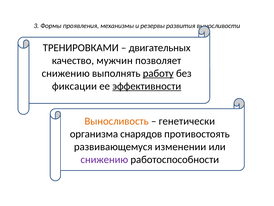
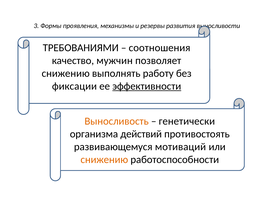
ТРЕНИРОВКАМИ: ТРЕНИРОВКАМИ -> ТРЕБОВАНИЯМИ (81, 48)
двигательных: двигательных -> соотношения (160, 48)
работу underline: present -> none (158, 73)
снарядов: снарядов -> действий (141, 134)
изменении: изменении -> мотиваций (180, 146)
снижению colour: purple -> orange (104, 159)
